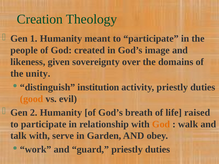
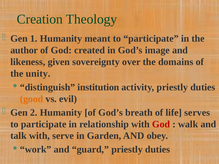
people: people -> author (24, 50)
raised: raised -> serves (197, 113)
God colour: orange -> red (161, 124)
